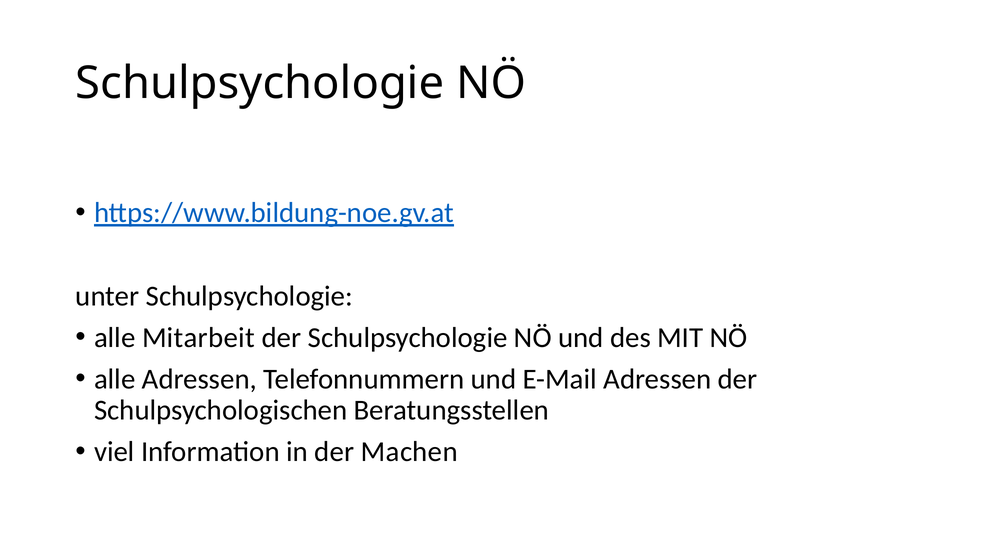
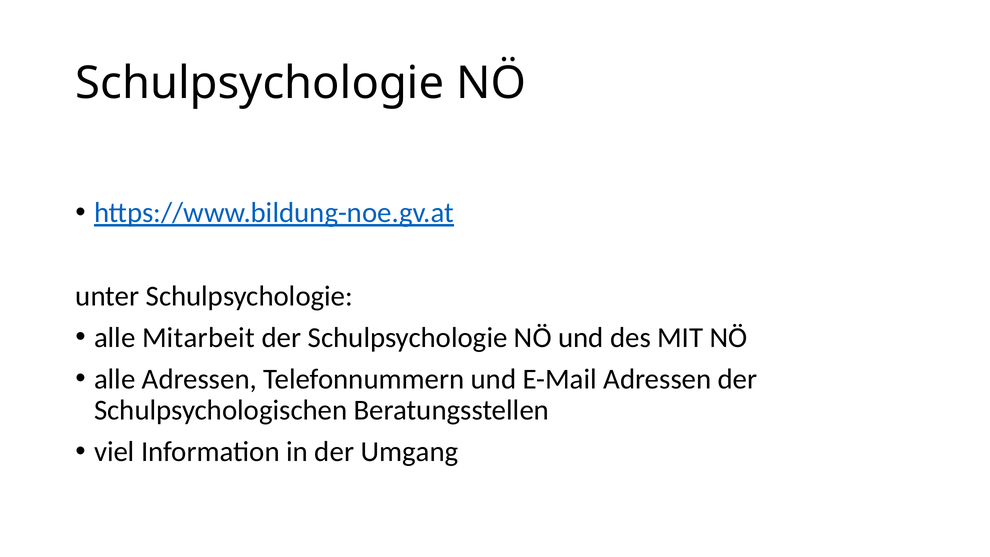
Machen: Machen -> Umgang (409, 452)
